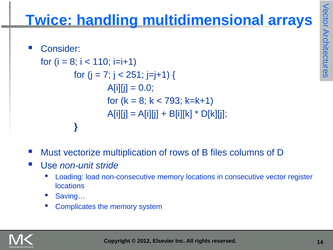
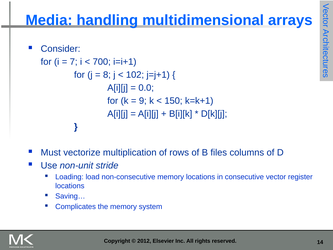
Twice: Twice -> Media (49, 20)
8: 8 -> 7 (74, 62)
110: 110 -> 700 (102, 62)
7: 7 -> 8 (107, 75)
251: 251 -> 102 (135, 75)
8: 8 -> 9 (143, 101)
793: 793 -> 150 (173, 101)
